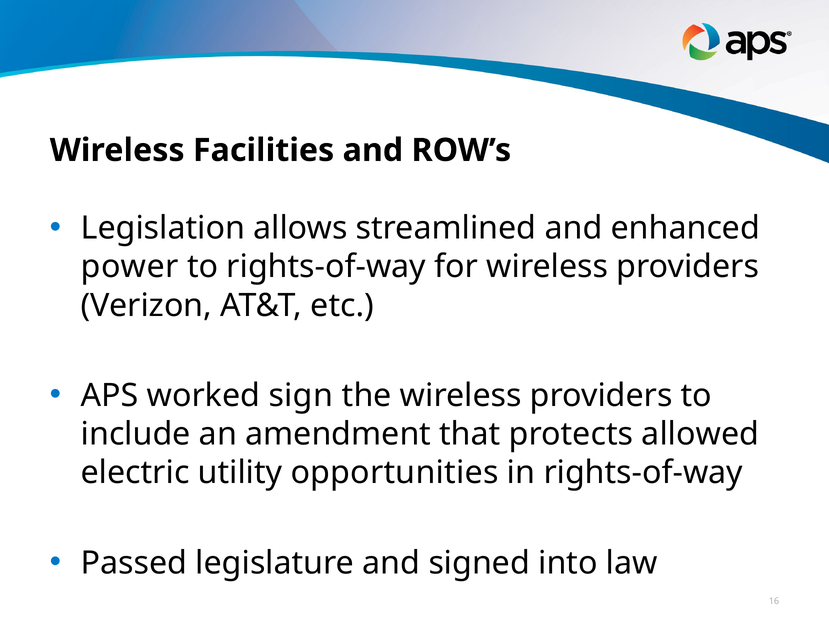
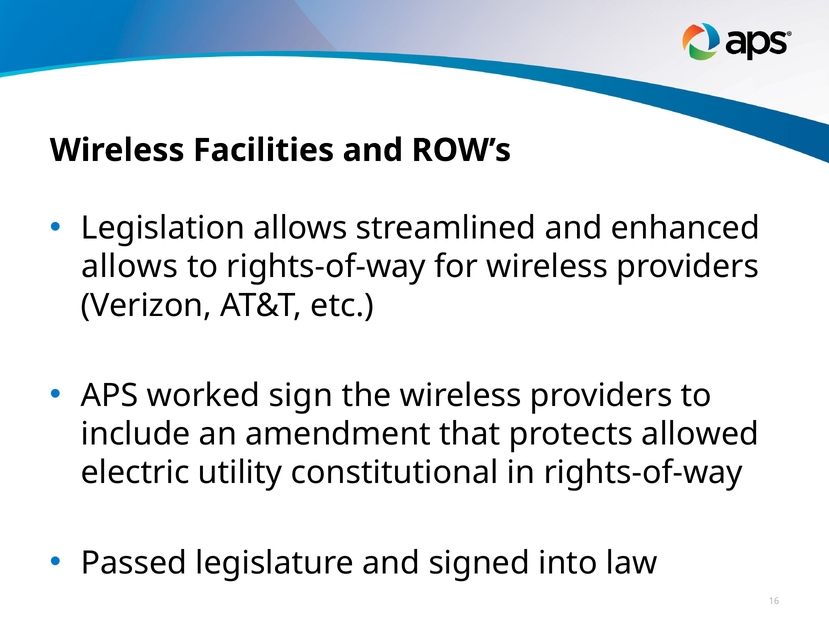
power: power -> allows (130, 267)
opportunities: opportunities -> constitutional (395, 473)
